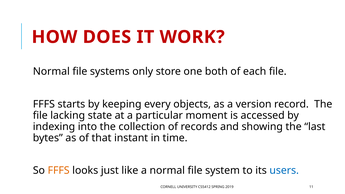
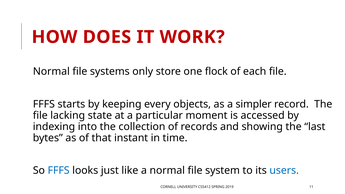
both: both -> flock (216, 72)
version: version -> simpler (254, 104)
FFFS colour: orange -> blue (59, 170)
